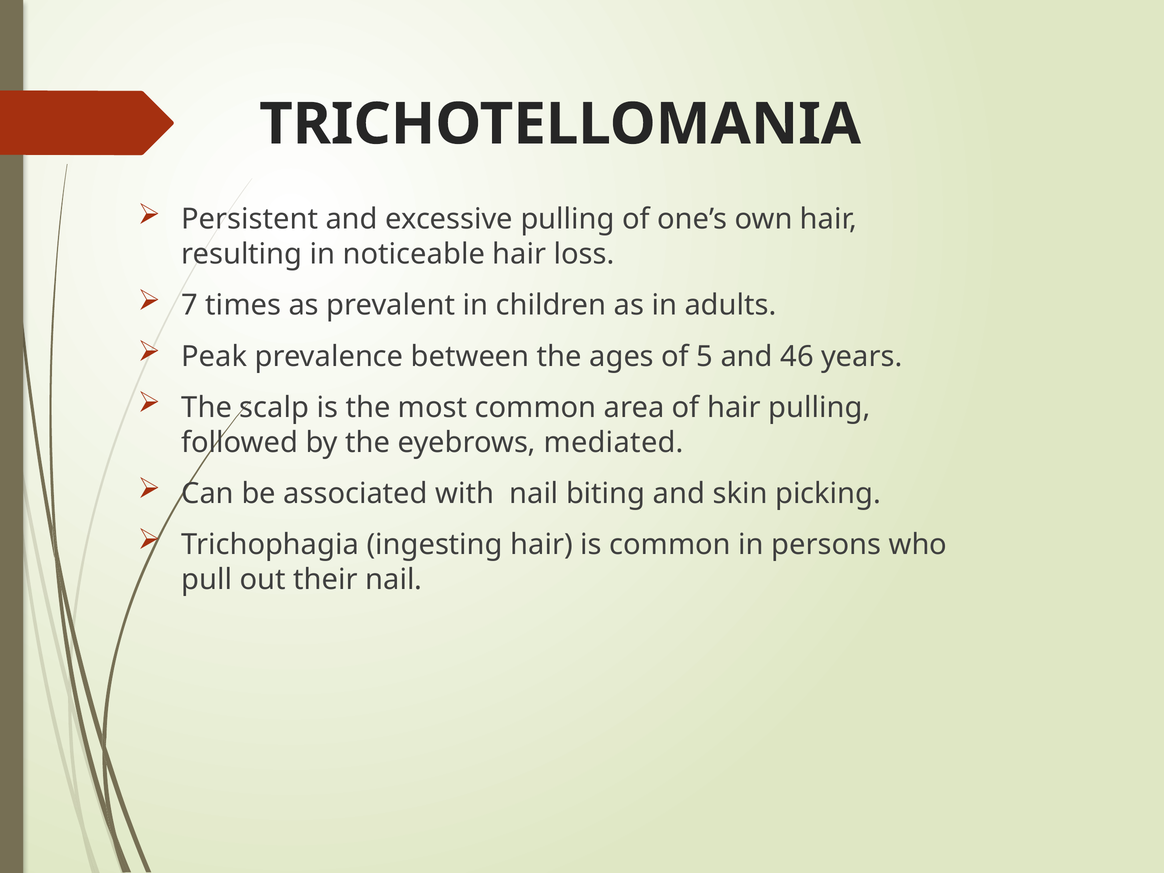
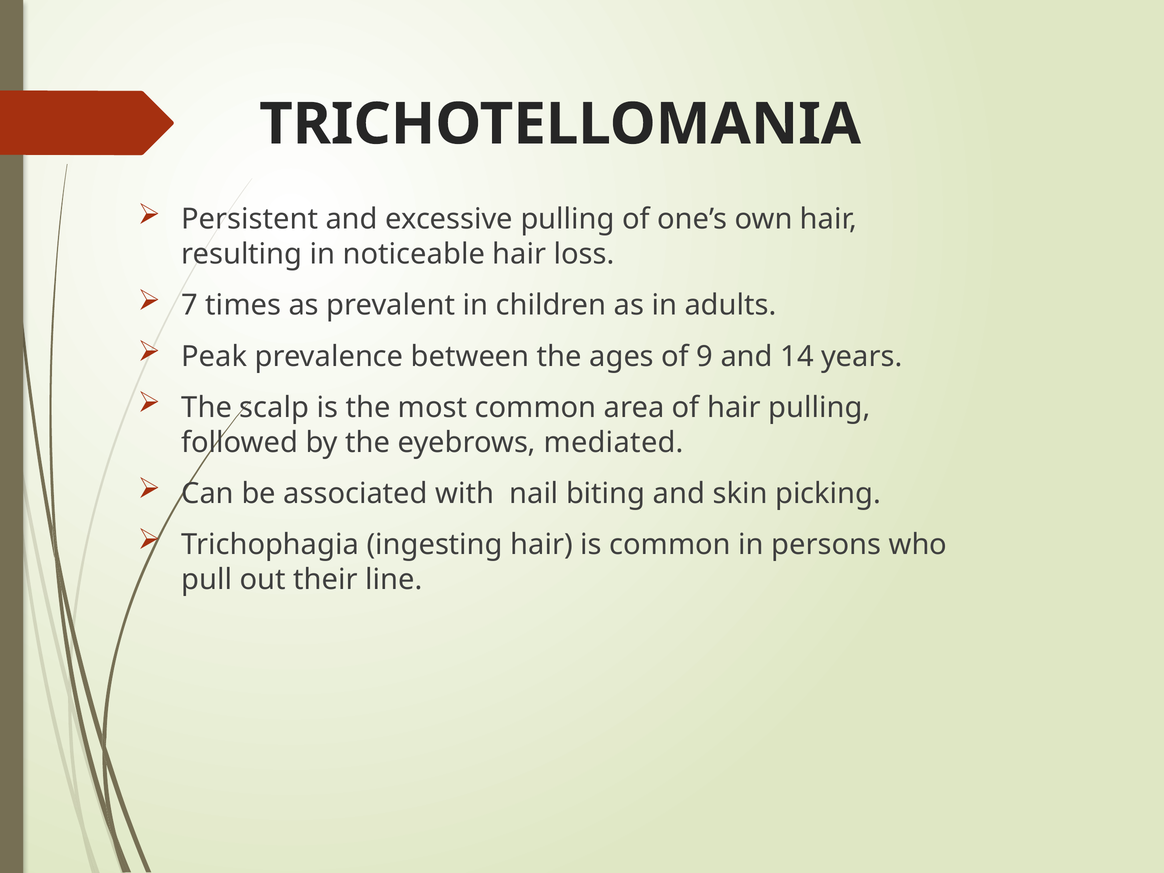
5: 5 -> 9 (705, 356)
46: 46 -> 14 (797, 356)
their nail: nail -> line (394, 580)
